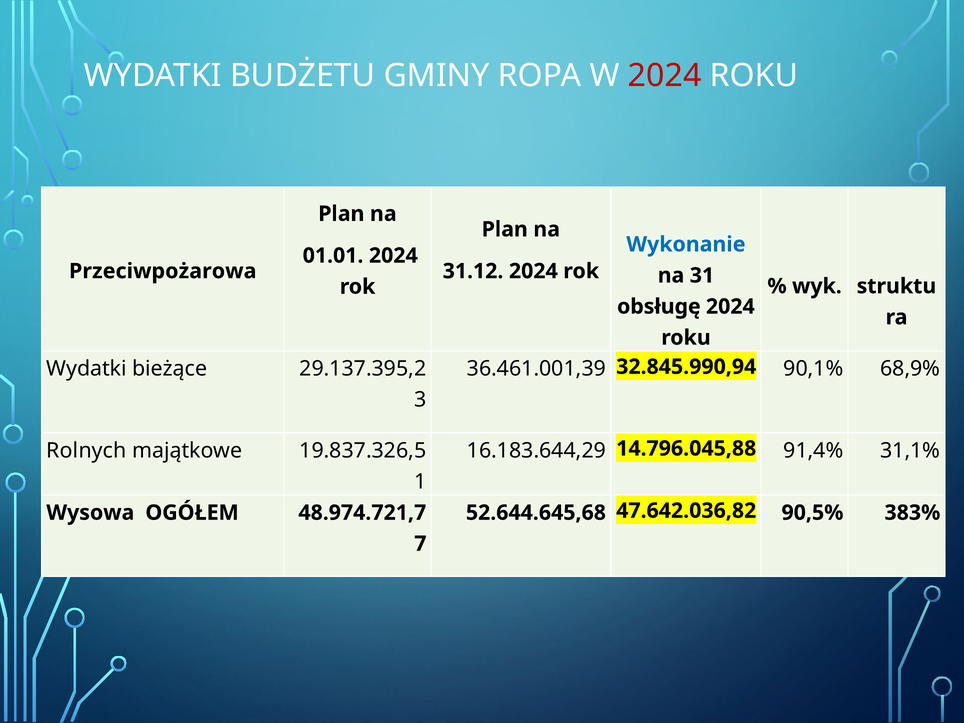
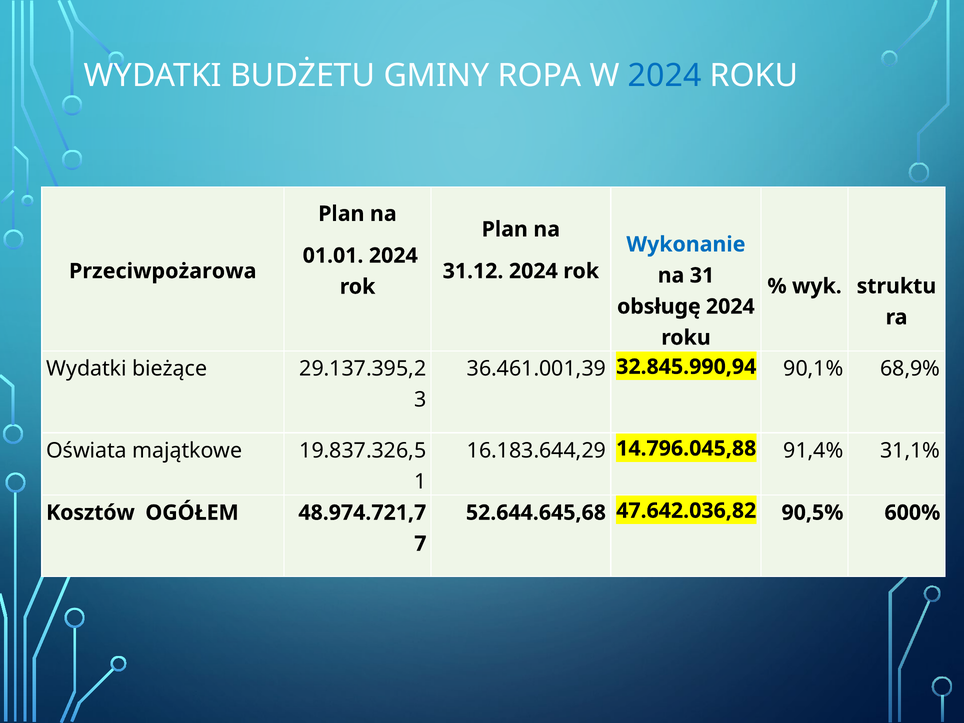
2024 colour: red -> blue (665, 75)
Rolnych: Rolnych -> Oświata (87, 450)
Wysowa: Wysowa -> Kosztów (90, 513)
383%: 383% -> 600% (912, 513)
